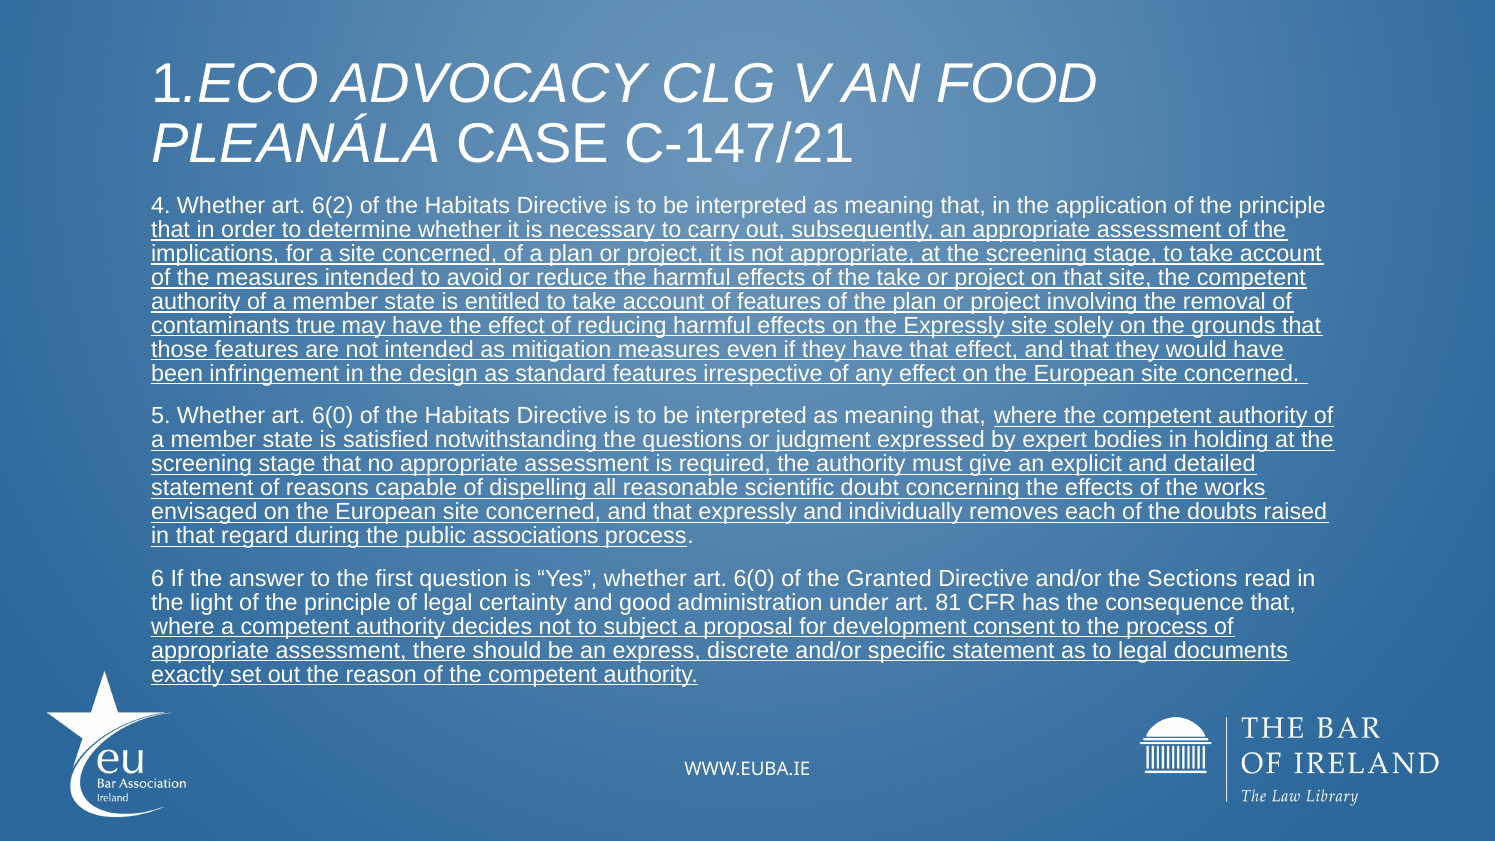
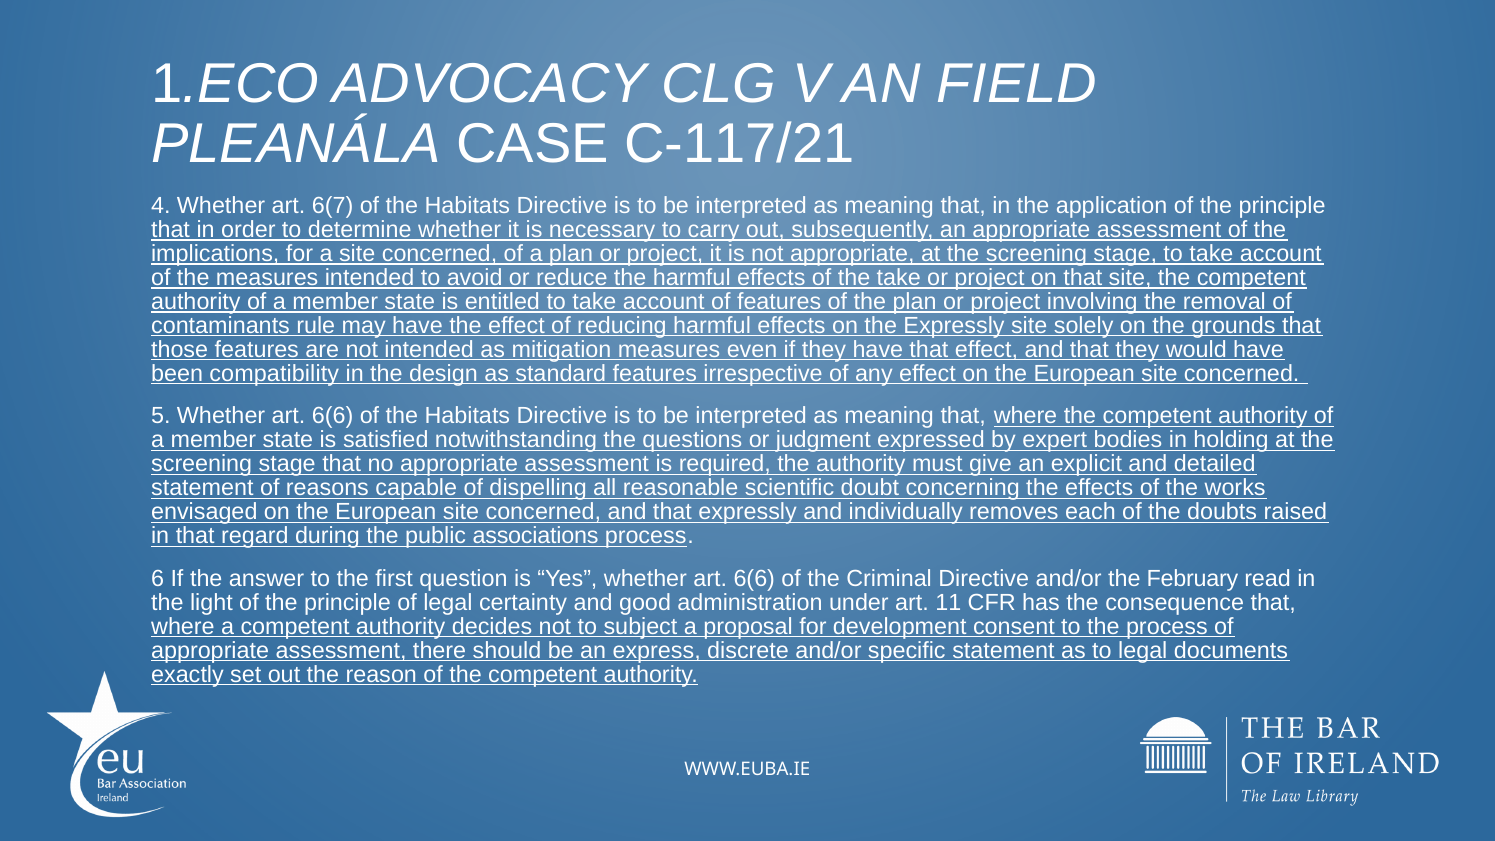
FOOD: FOOD -> FIELD (1017, 84)
C-147/21: C-147/21 -> C-117/21 (740, 144)
6(2: 6(2 -> 6(7 (333, 206)
true: true -> rule (316, 325)
infringement: infringement -> compatibility (274, 373)
5 Whether art 6(0: 6(0 -> 6(6 (333, 416)
Yes whether art 6(0: 6(0 -> 6(6 (754, 578)
Granted: Granted -> Criminal (889, 578)
Sections: Sections -> February (1193, 578)
81: 81 -> 11 (948, 602)
